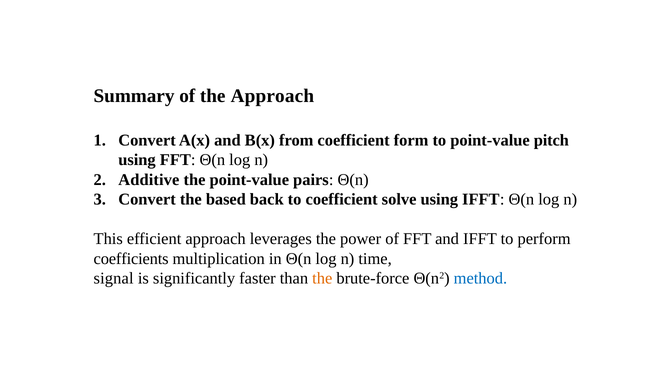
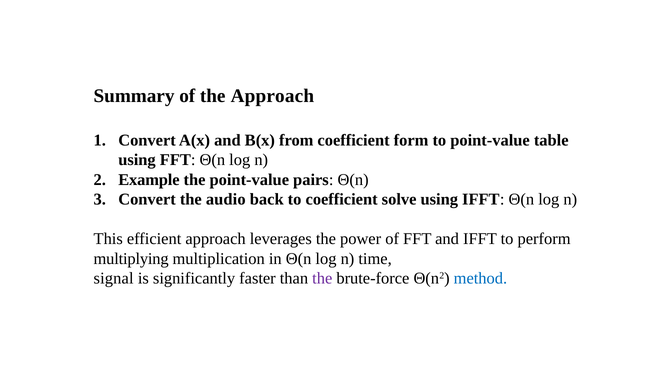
pitch: pitch -> table (551, 140)
Additive: Additive -> Example (149, 180)
based: based -> audio (226, 200)
coefficients: coefficients -> multiplying (131, 259)
the colour: orange -> purple (322, 278)
